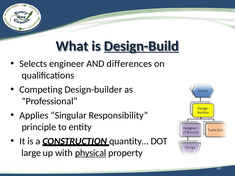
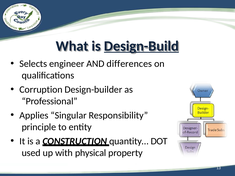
Competing: Competing -> Corruption (41, 90)
large: large -> used (31, 153)
physical underline: present -> none (91, 153)
